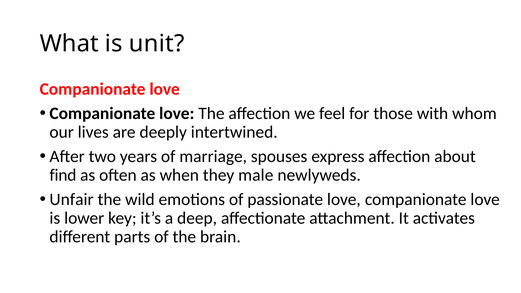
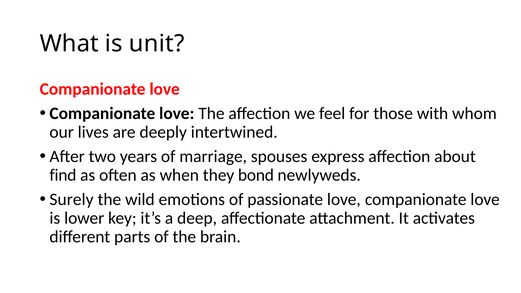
male: male -> bond (256, 175)
Unfair: Unfair -> Surely (72, 199)
